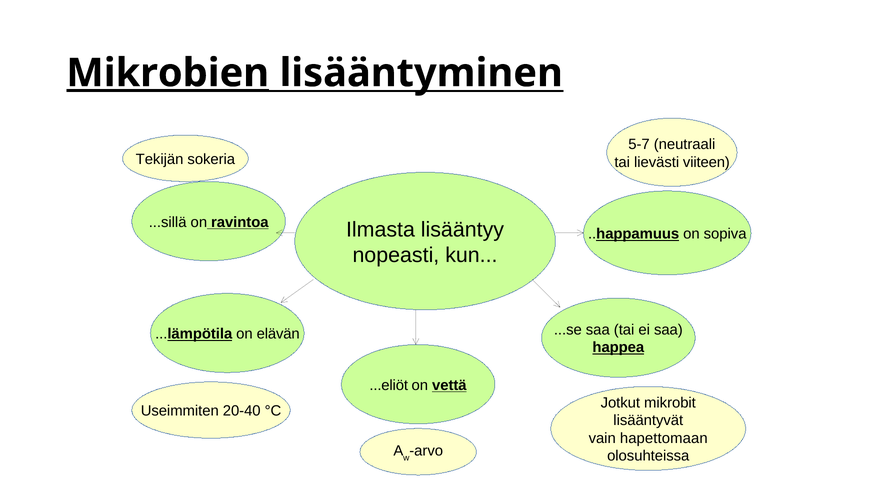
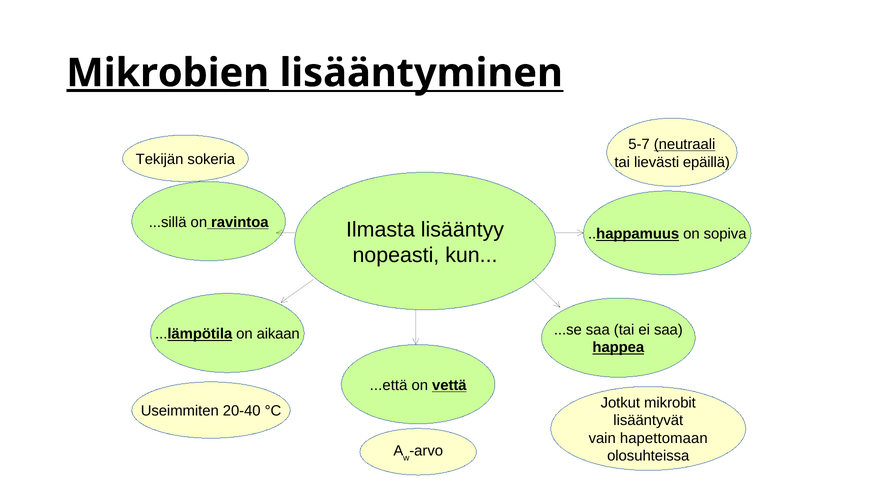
neutraali underline: none -> present (685, 144)
viiteen: viiteen -> epäillä (706, 162)
elävän: elävän -> aikaan (278, 334)
...eliöt: ...eliöt -> ...että (389, 385)
